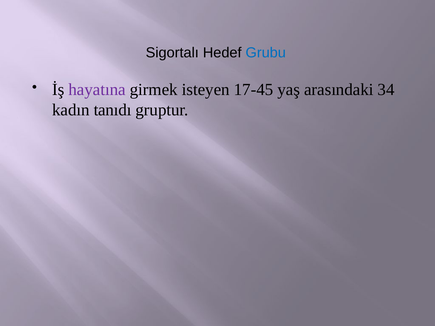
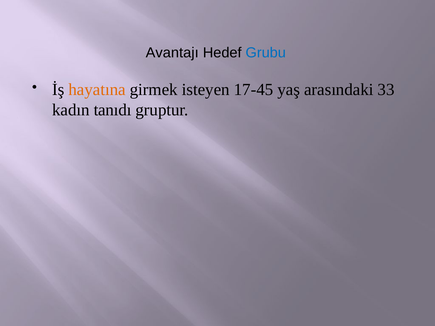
Sigortalı: Sigortalı -> Avantajı (172, 53)
hayatına colour: purple -> orange (97, 90)
34: 34 -> 33 (386, 90)
